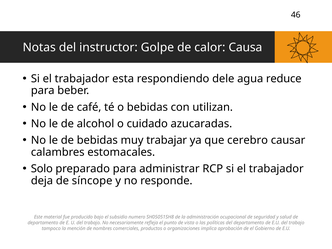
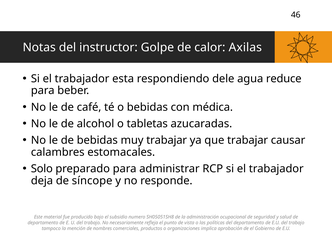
Causa: Causa -> Axilas (245, 47)
utilizan: utilizan -> médica (213, 107)
cuidado: cuidado -> tabletas (147, 124)
que cerebro: cerebro -> trabajar (248, 140)
